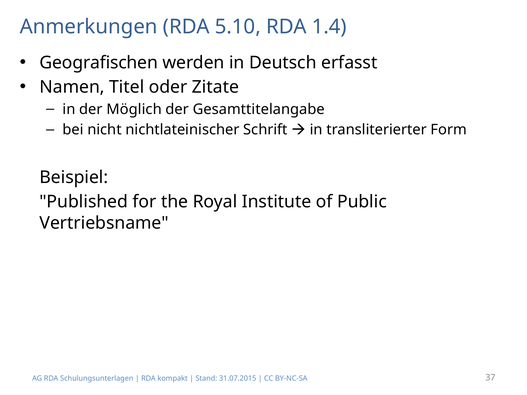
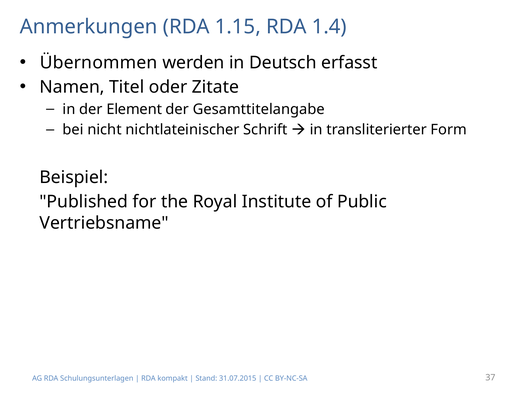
5.10: 5.10 -> 1.15 (238, 27)
Geografischen: Geografischen -> Übernommen (99, 63)
Möglich: Möglich -> Element (134, 109)
